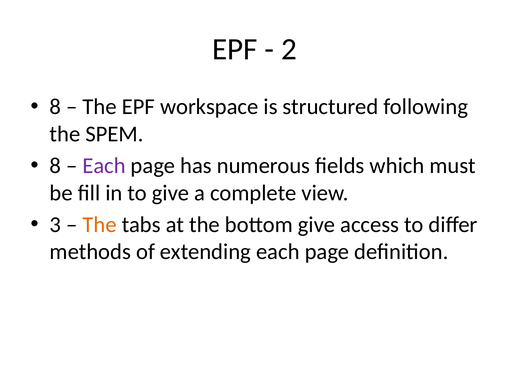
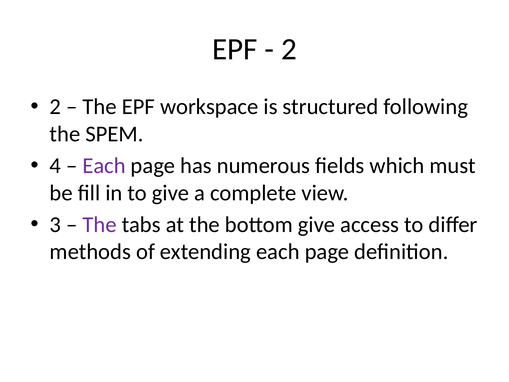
8: 8 -> 2 (55, 107)
8: 8 -> 4 (55, 166)
The colour: orange -> purple (100, 224)
